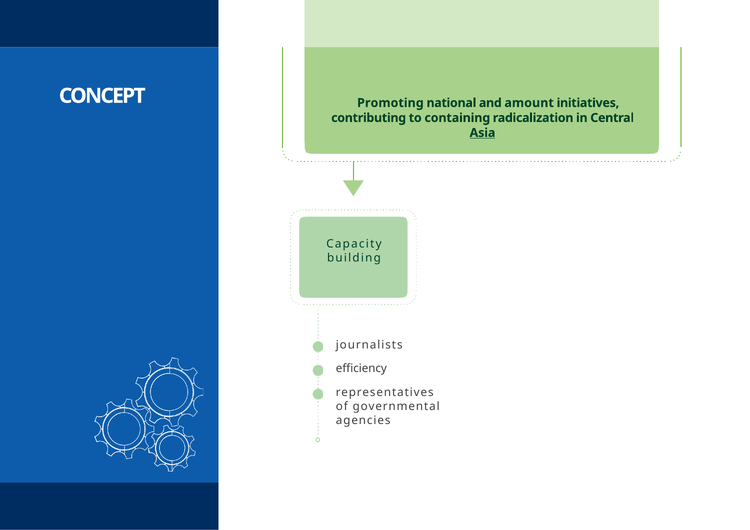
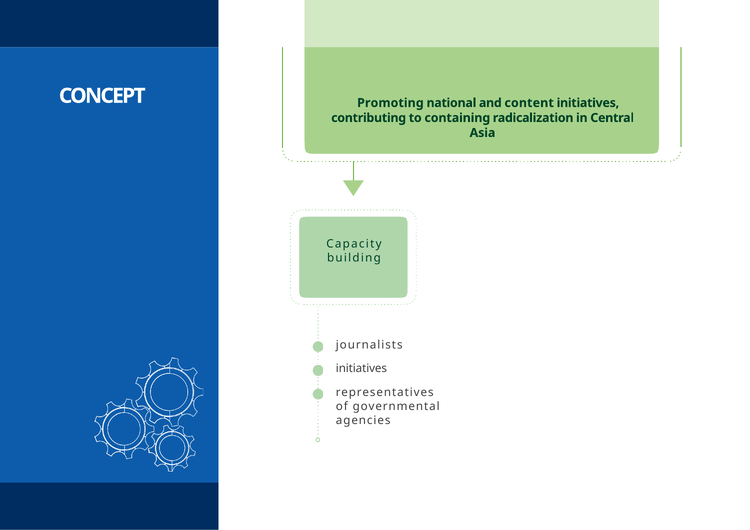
amount: amount -> content (529, 103)
Asia underline: present -> none (482, 133)
efficiency: efficiency -> initiatives (361, 369)
